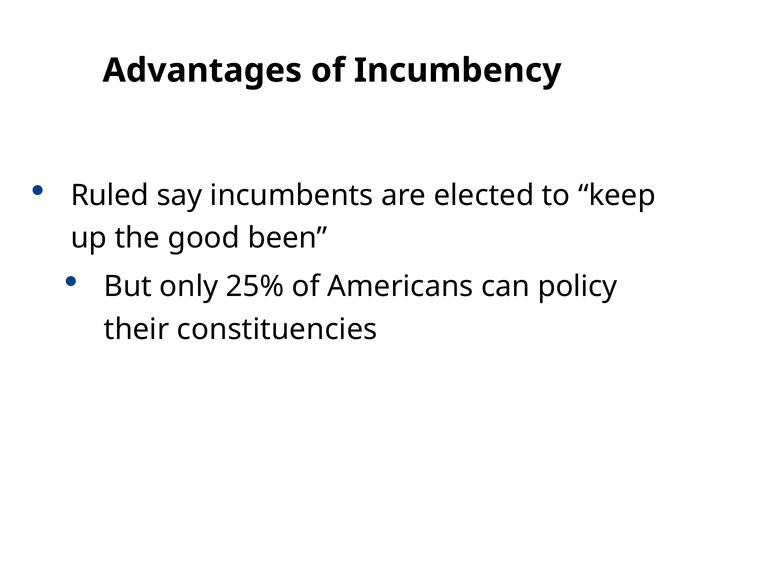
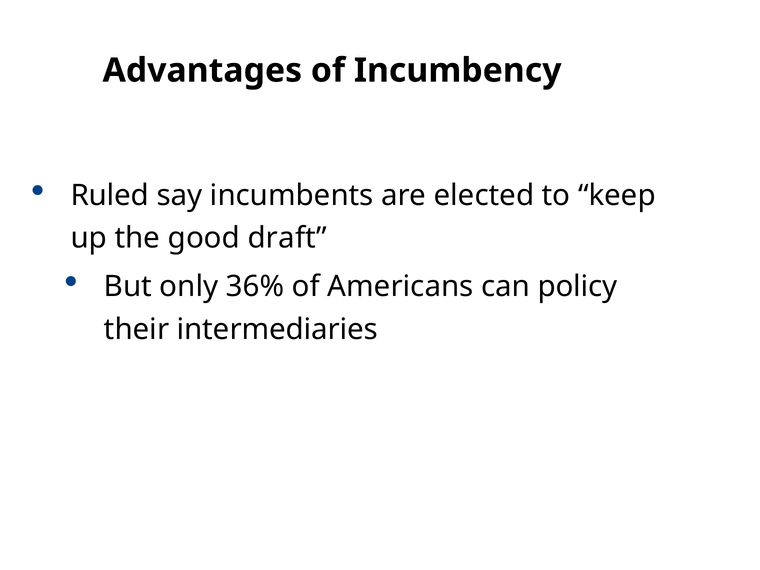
been: been -> draft (287, 238)
25%: 25% -> 36% (255, 287)
constituencies: constituencies -> intermediaries (277, 329)
